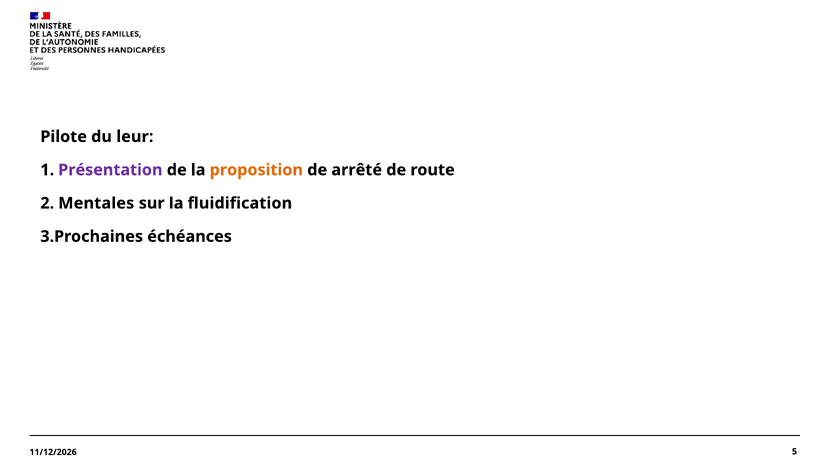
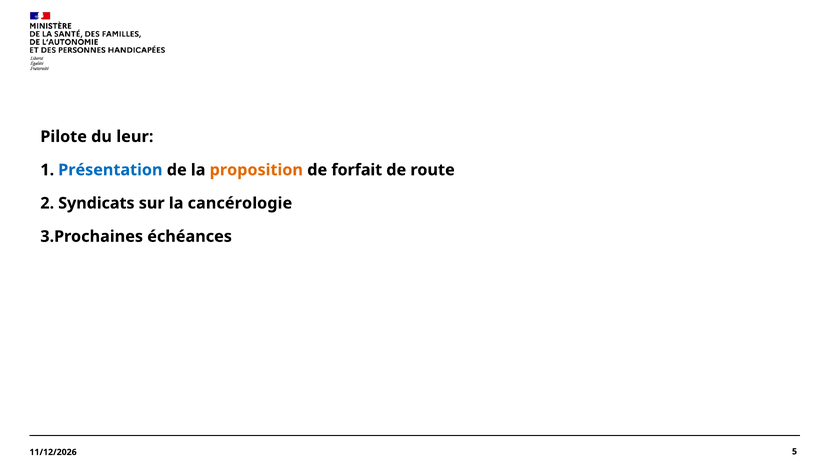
Présentation colour: purple -> blue (110, 170)
arrêté: arrêté -> forfait (357, 170)
Mentales: Mentales -> Syndicats (96, 203)
fluidification: fluidification -> cancérologie (240, 203)
